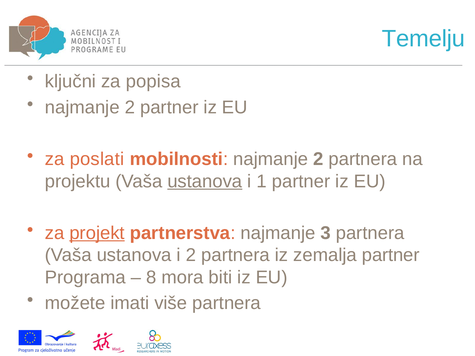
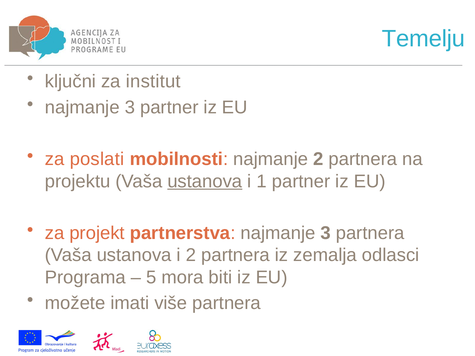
popisa: popisa -> institut (153, 82)
2: 2 -> 3 (130, 107)
projekt underline: present -> none (97, 233)
zemalja partner: partner -> odlasci (391, 255)
8: 8 -> 5 (151, 278)
